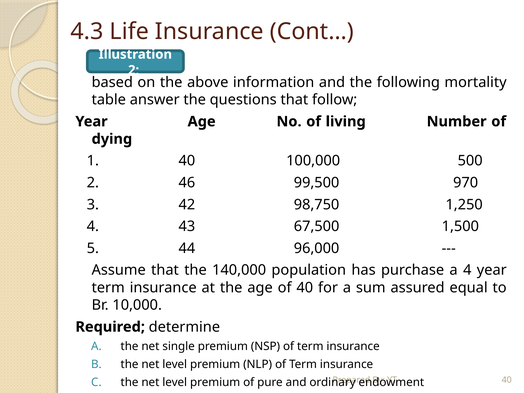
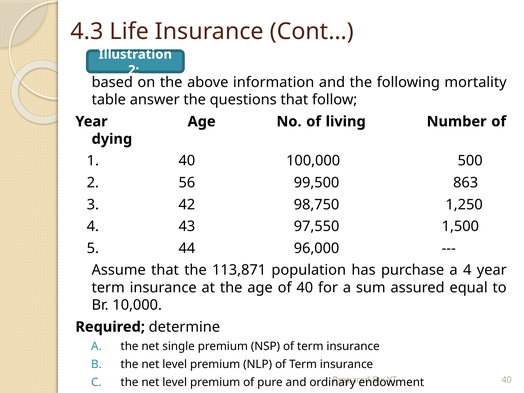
46: 46 -> 56 (187, 183)
970: 970 -> 863 (466, 183)
67,500: 67,500 -> 97,550 (317, 226)
140,000: 140,000 -> 113,871 (239, 270)
